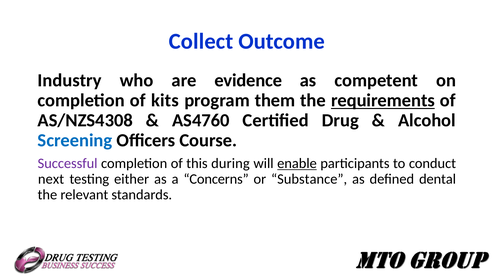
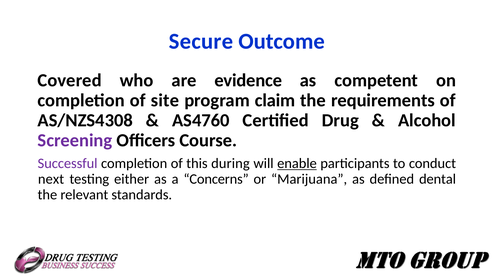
Collect: Collect -> Secure (201, 41)
Industry: Industry -> Covered (70, 80)
kits: kits -> site (165, 100)
them: them -> claim (275, 100)
requirements underline: present -> none (383, 100)
Screening colour: blue -> purple (75, 140)
Substance: Substance -> Marijuana (309, 179)
